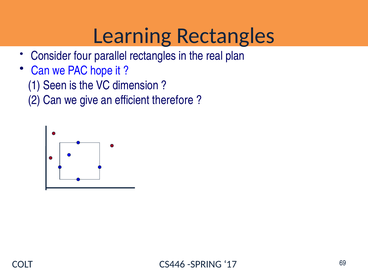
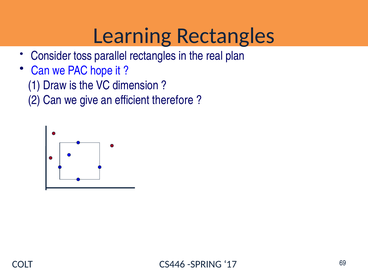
four: four -> toss (83, 56)
Seen: Seen -> Draw (55, 85)
